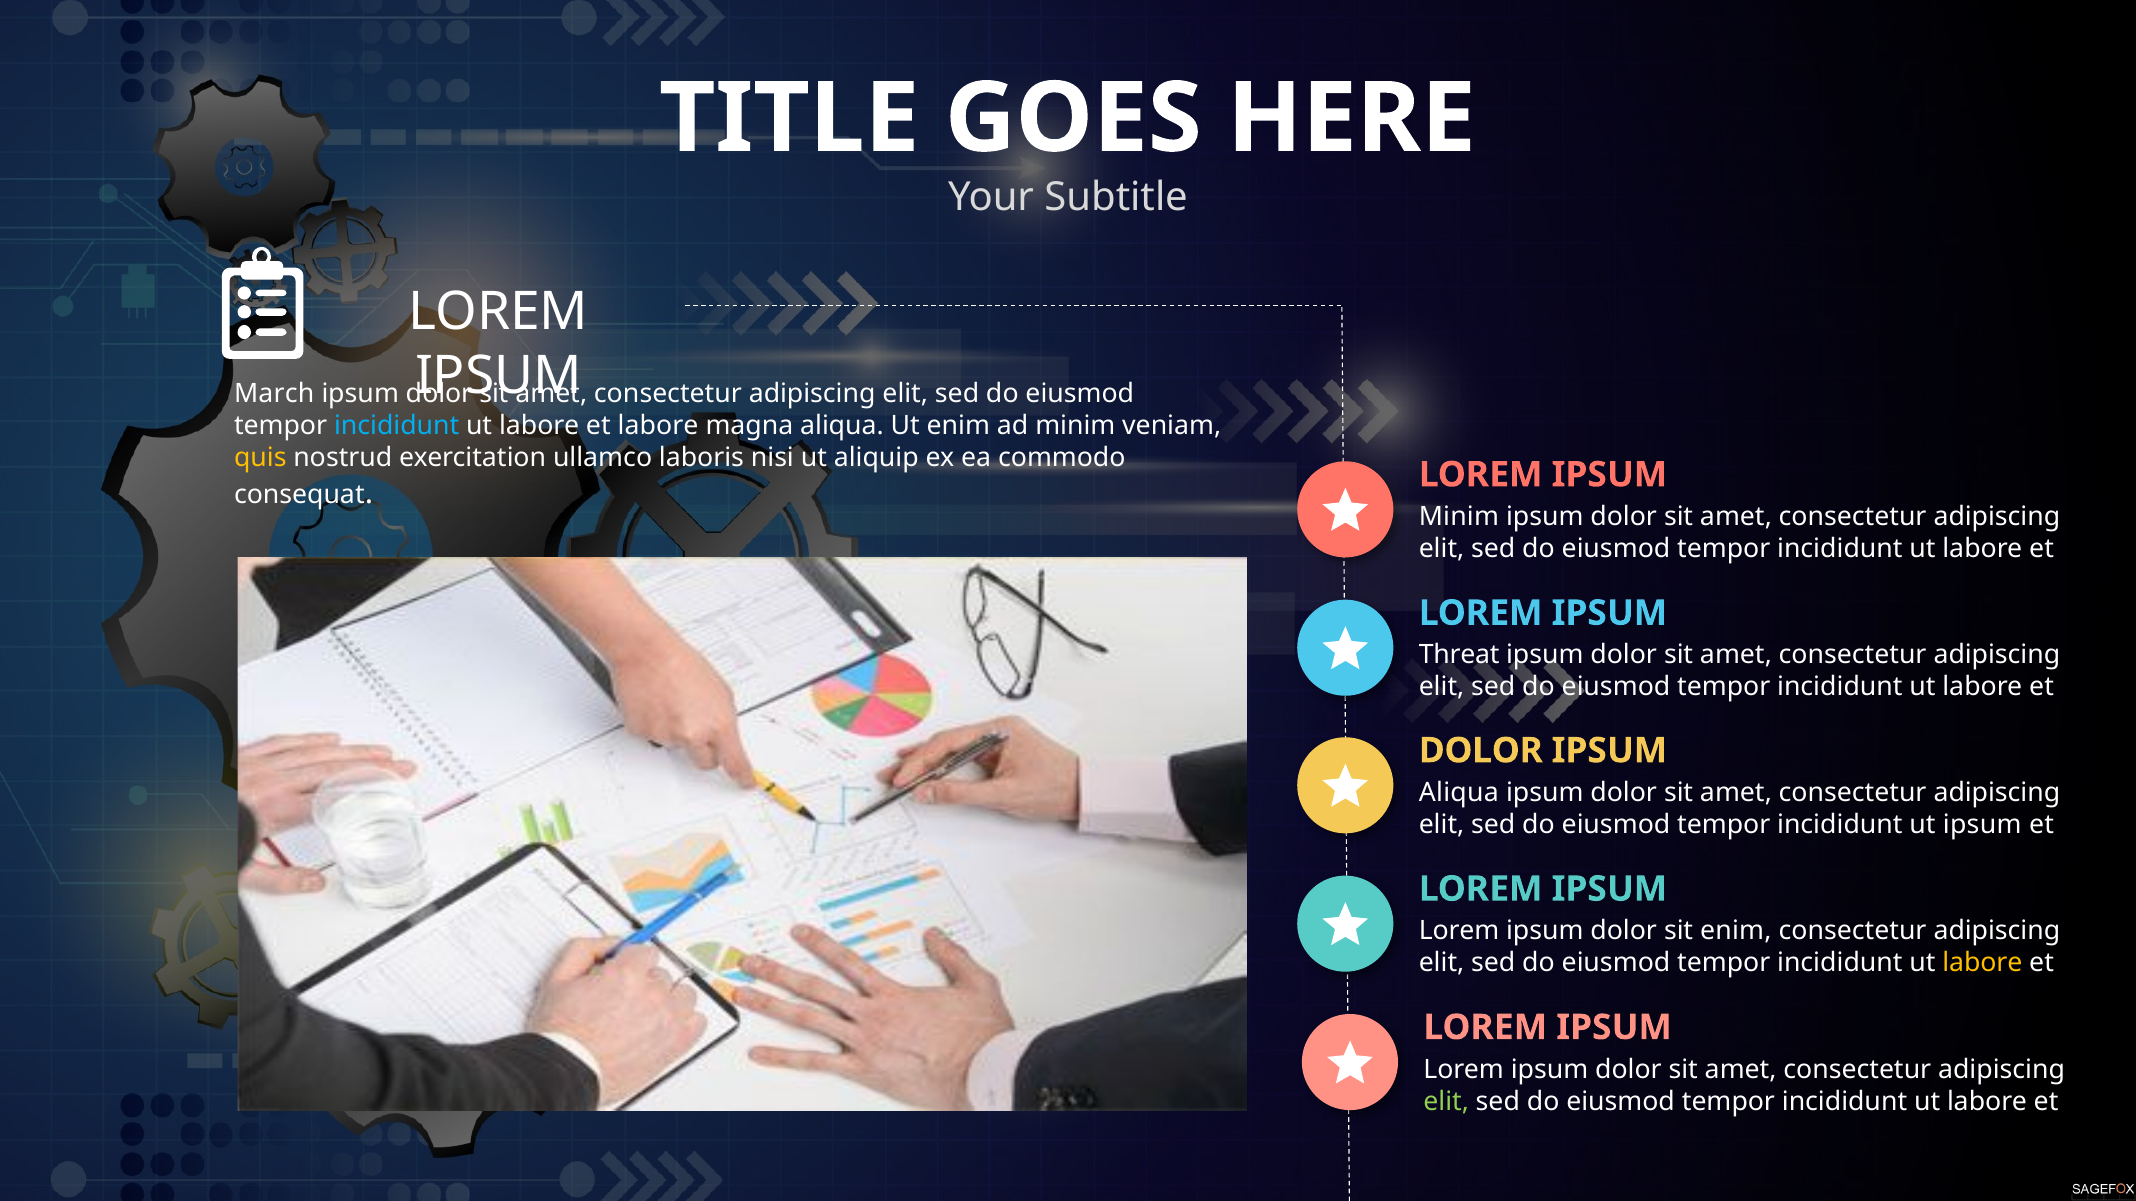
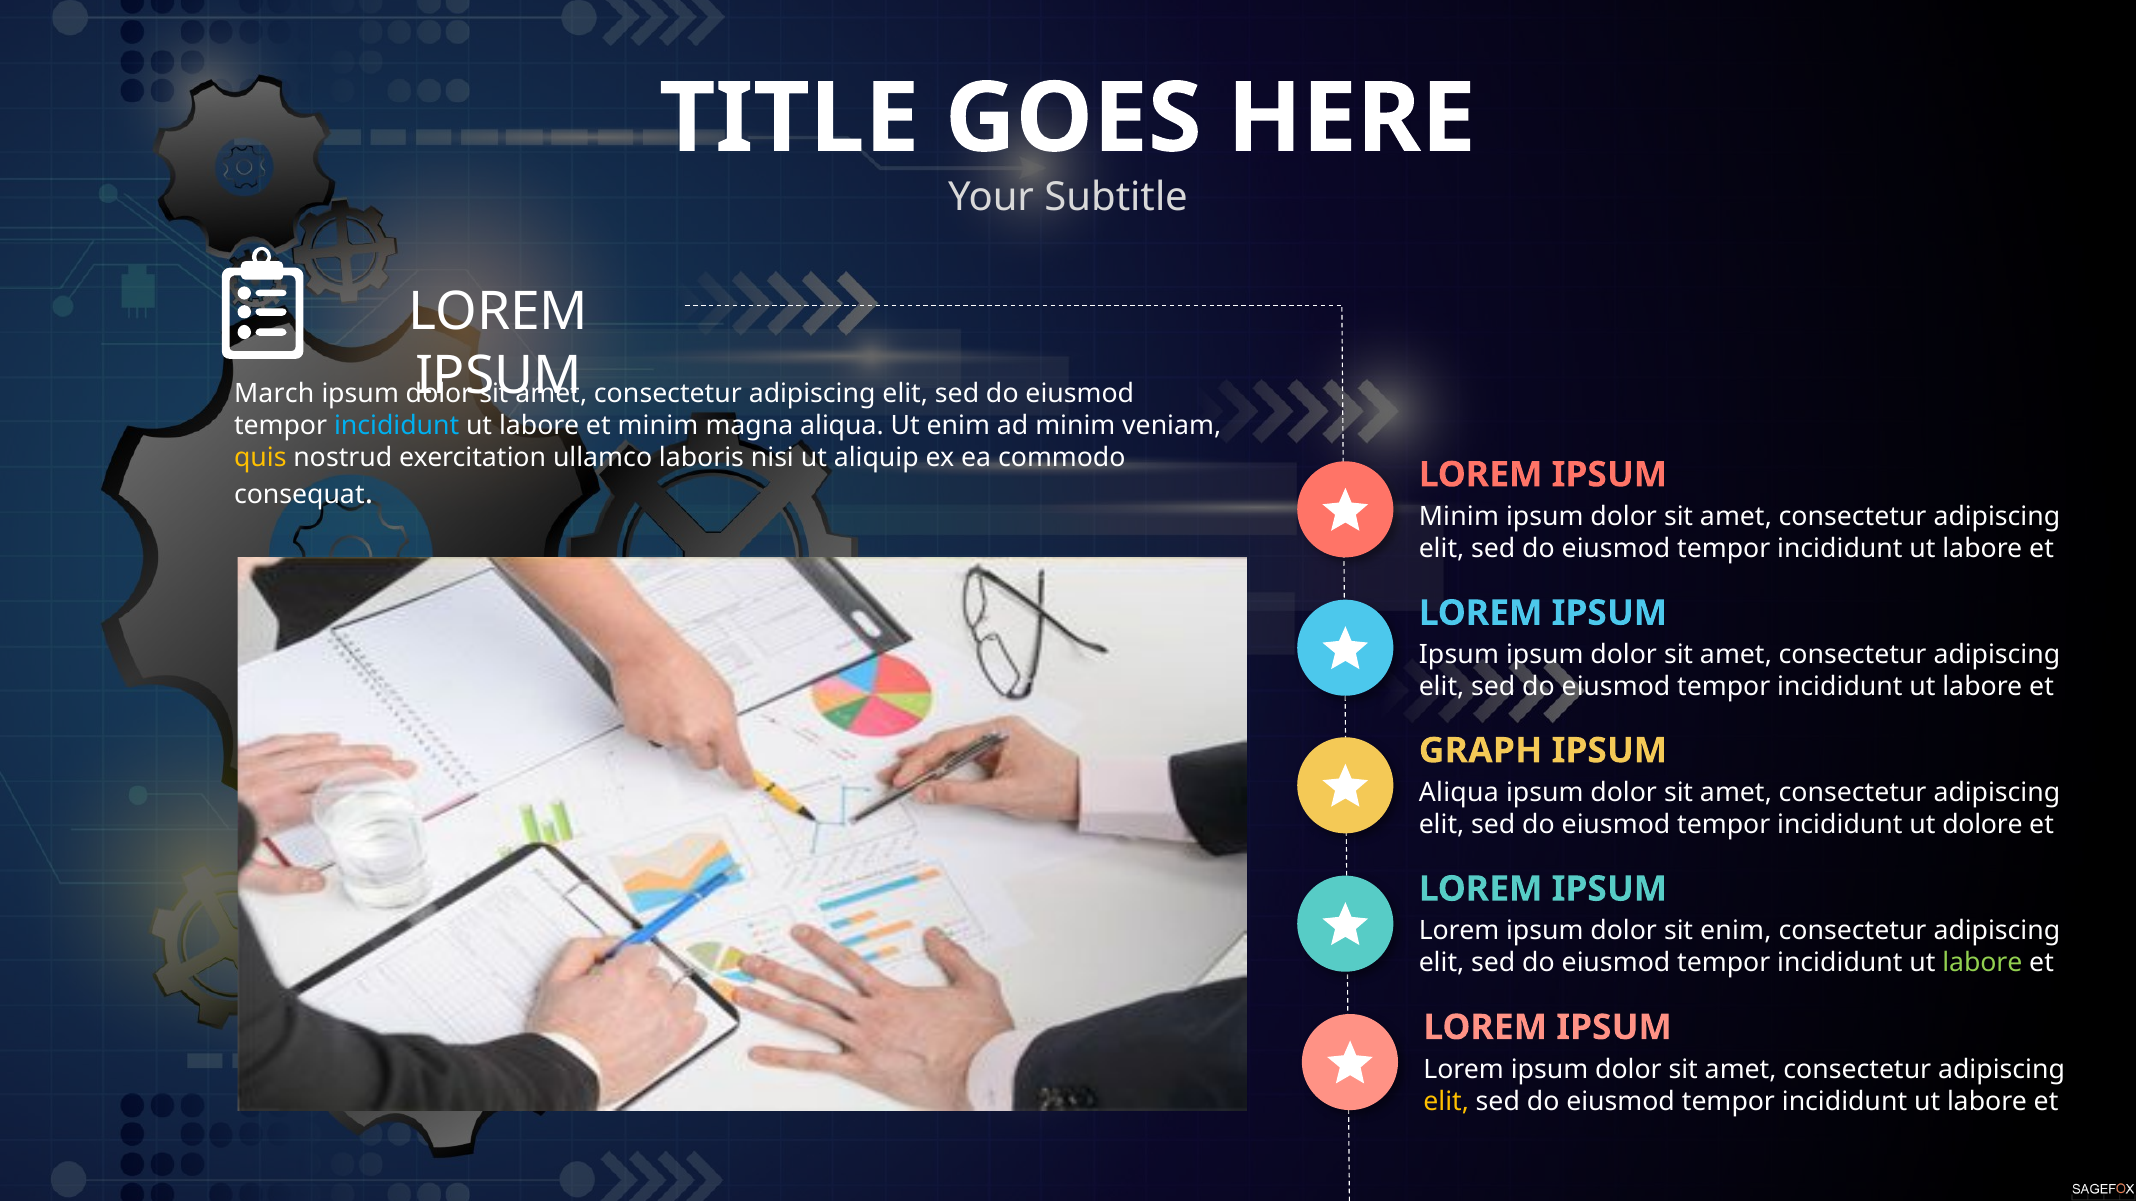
et labore: labore -> minim (658, 426)
Threat: Threat -> Ipsum (1459, 655)
DOLOR: DOLOR -> GRAPH (1481, 751)
ut ipsum: ipsum -> dolore (1982, 825)
labore colour: yellow -> light green (1982, 963)
elit colour: light green -> yellow (1446, 1102)
